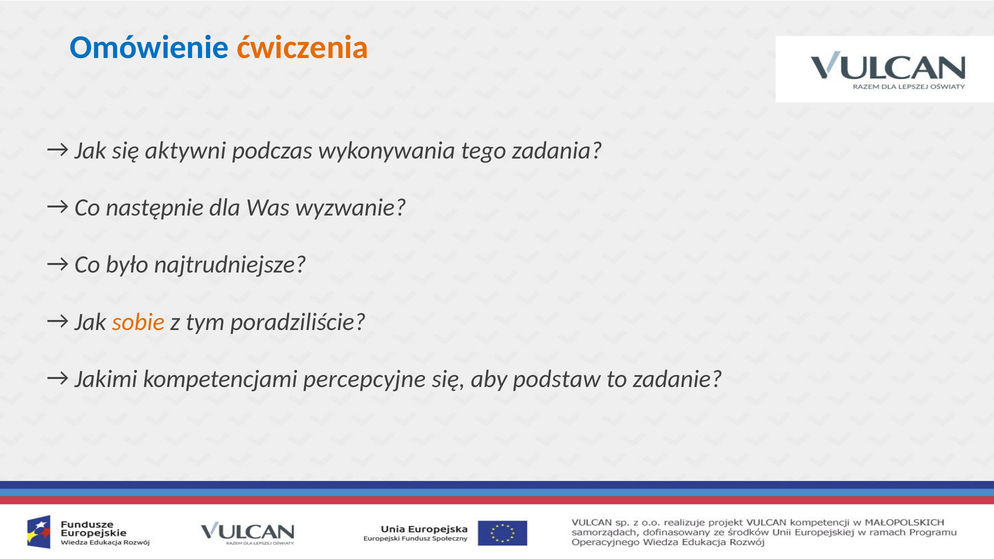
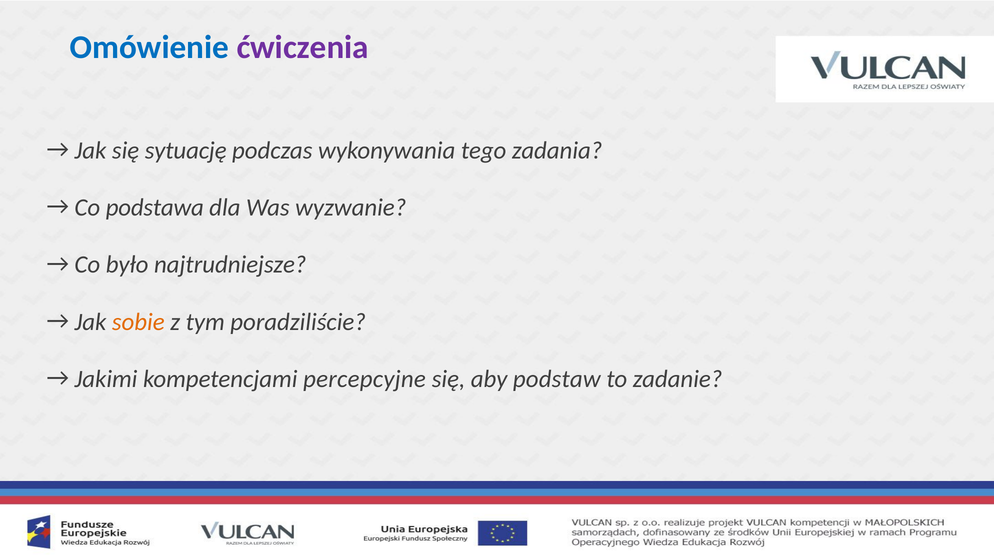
ćwiczenia colour: orange -> purple (303, 47)
aktywni: aktywni -> sytuację (186, 150)
następnie: następnie -> podstawa (155, 208)
